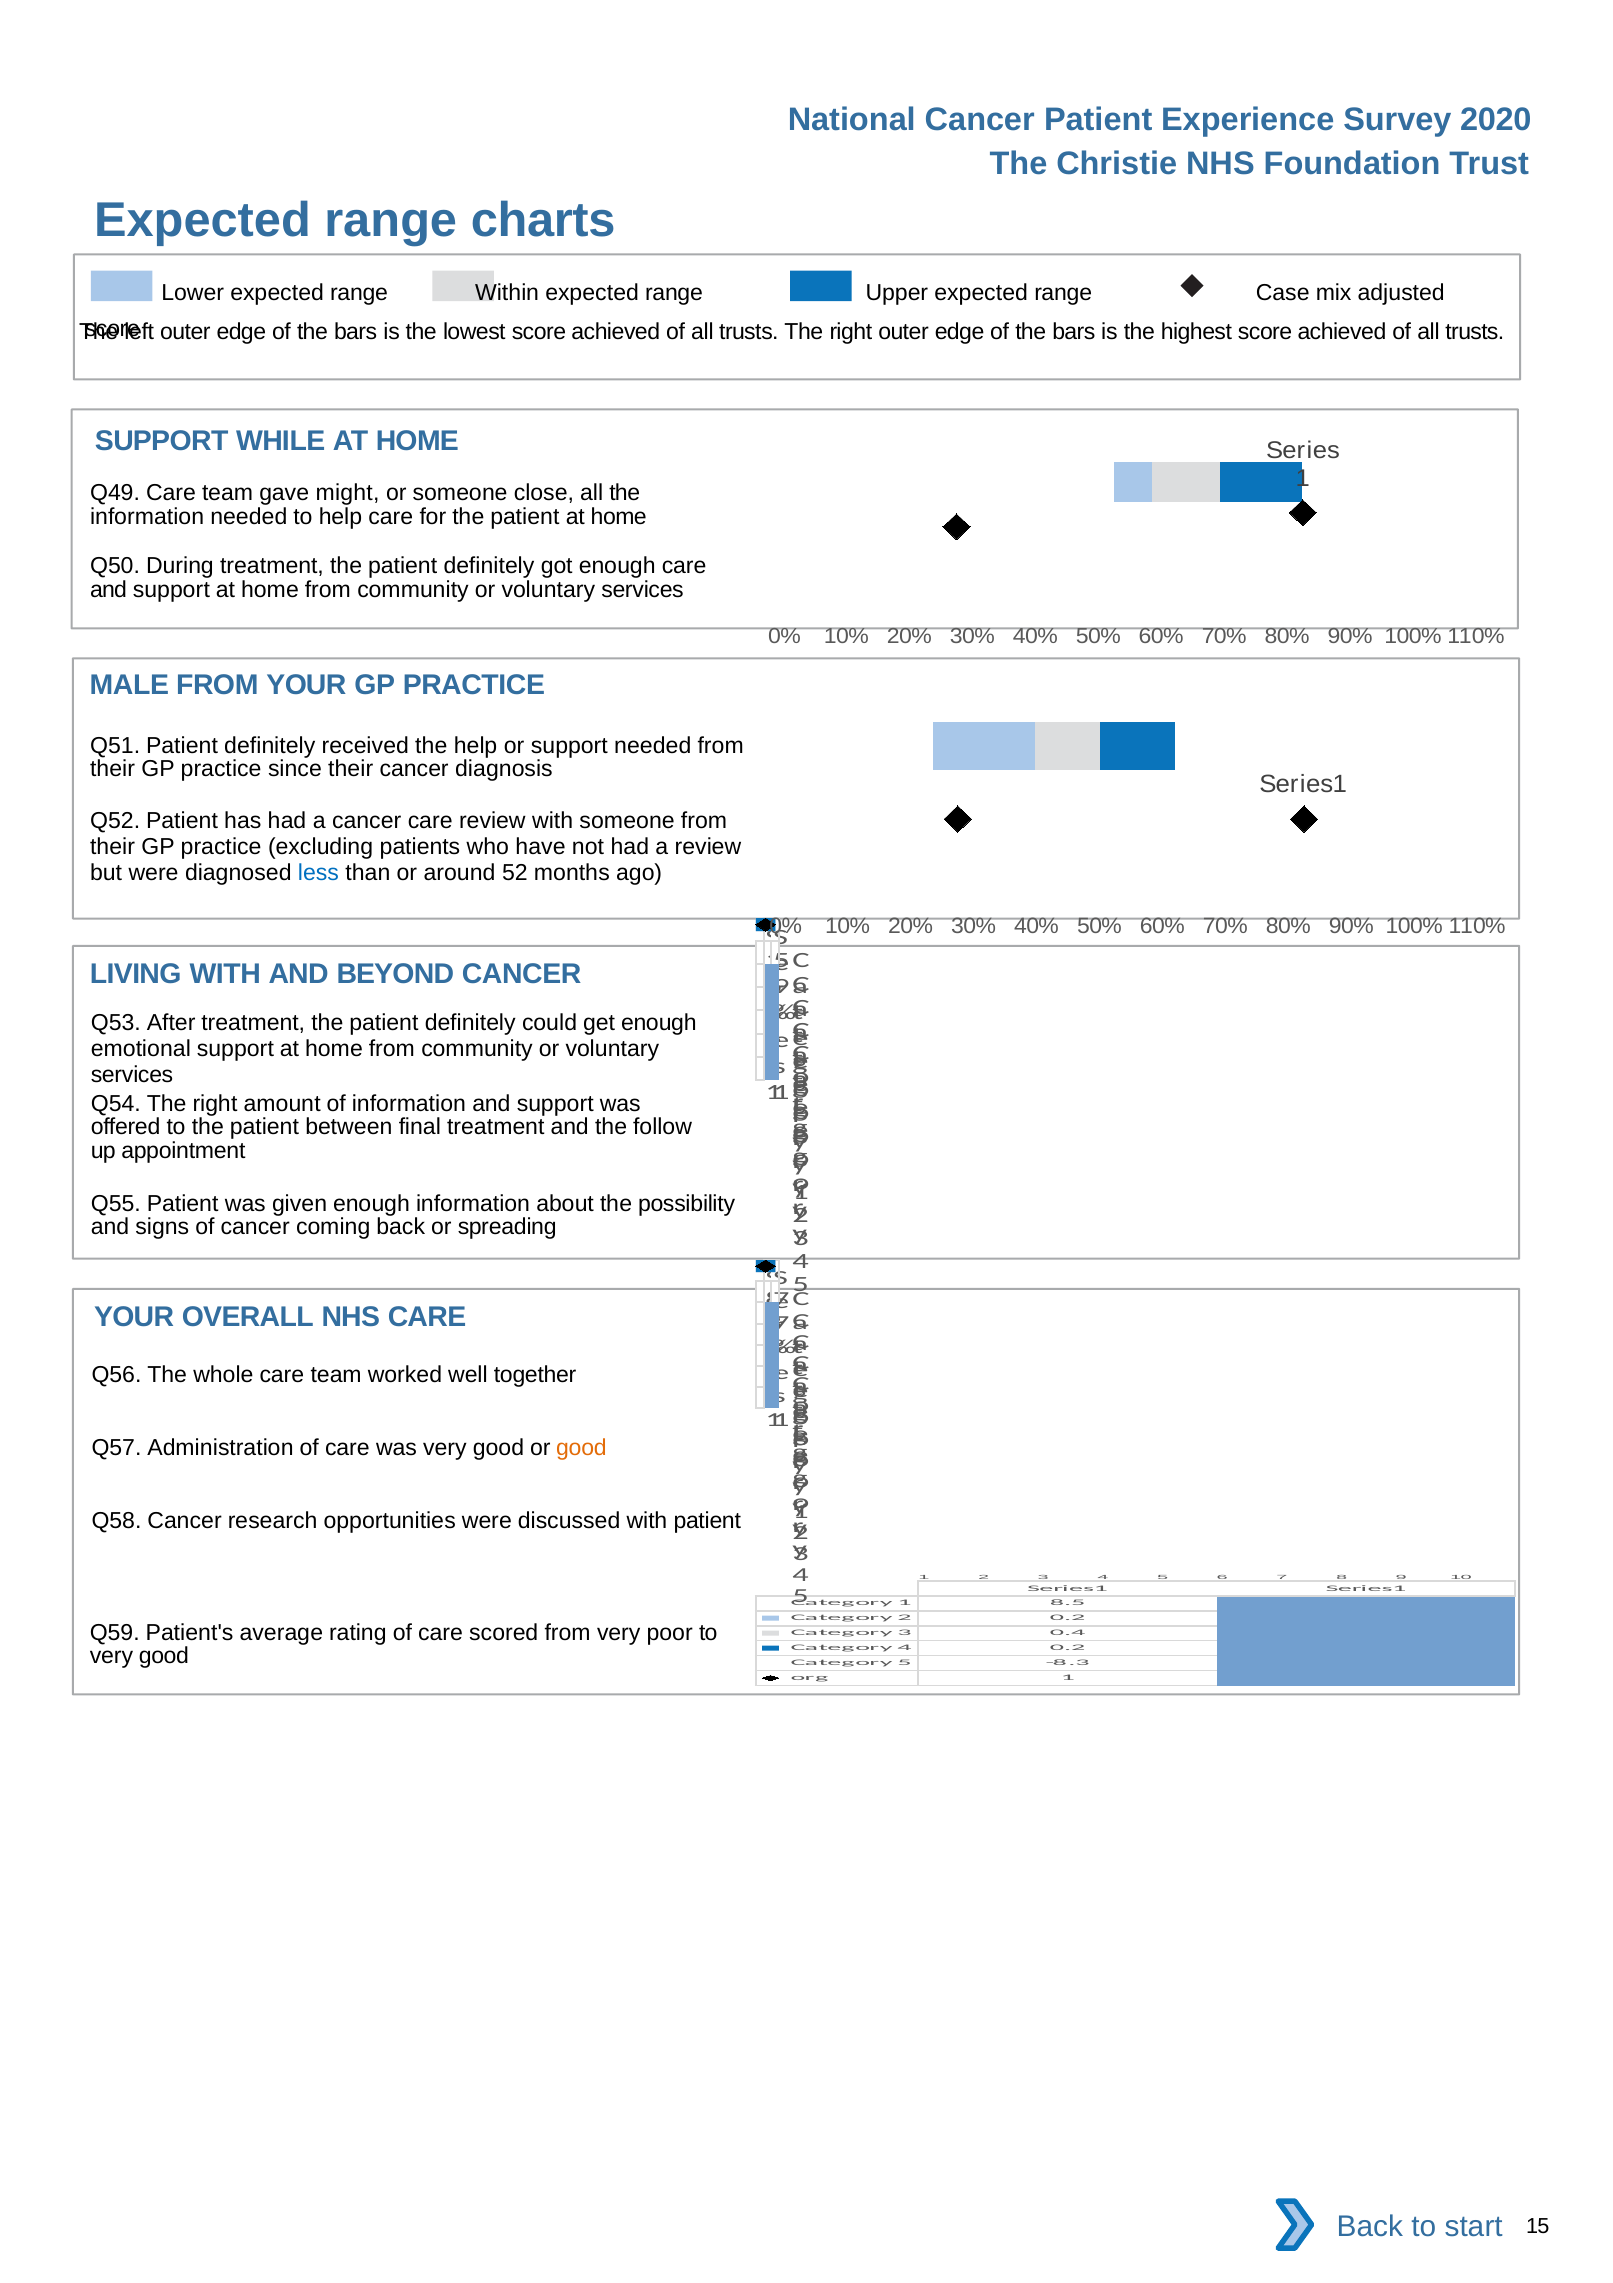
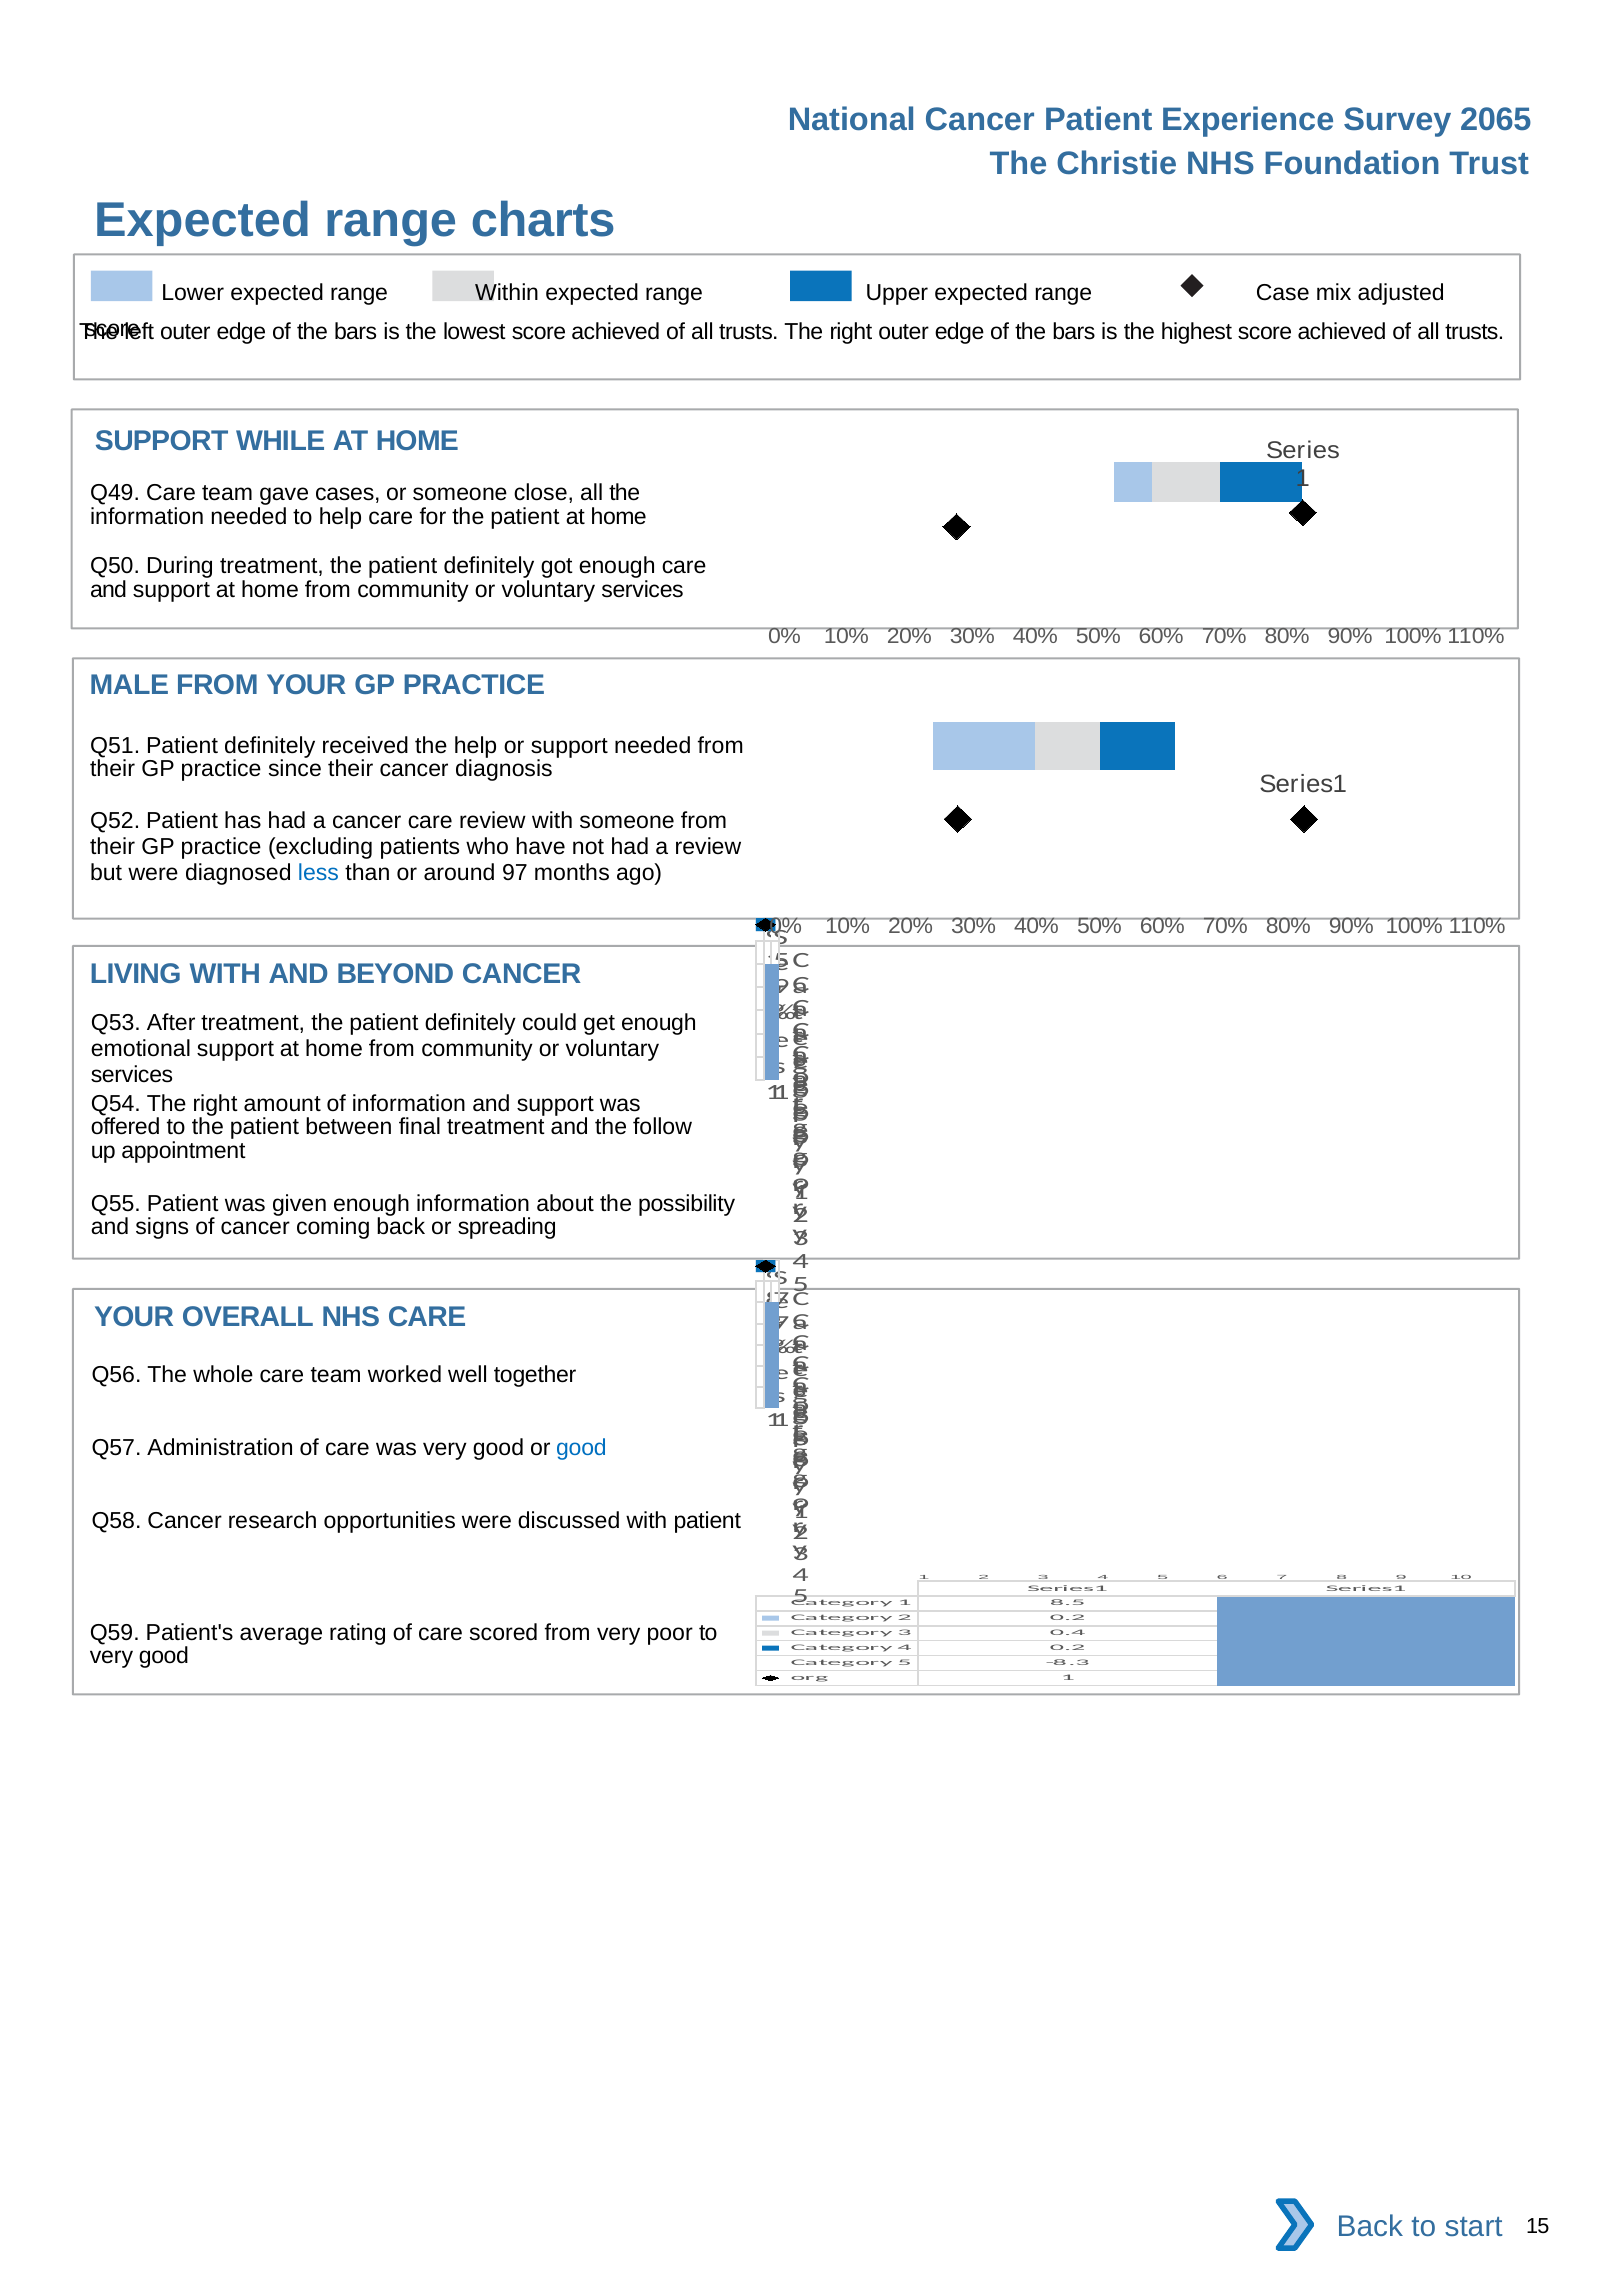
2020: 2020 -> 2065 (1496, 120)
might: might -> cases (348, 493)
52: 52 -> 97 (515, 872)
good colour: orange -> blue (581, 1447)
